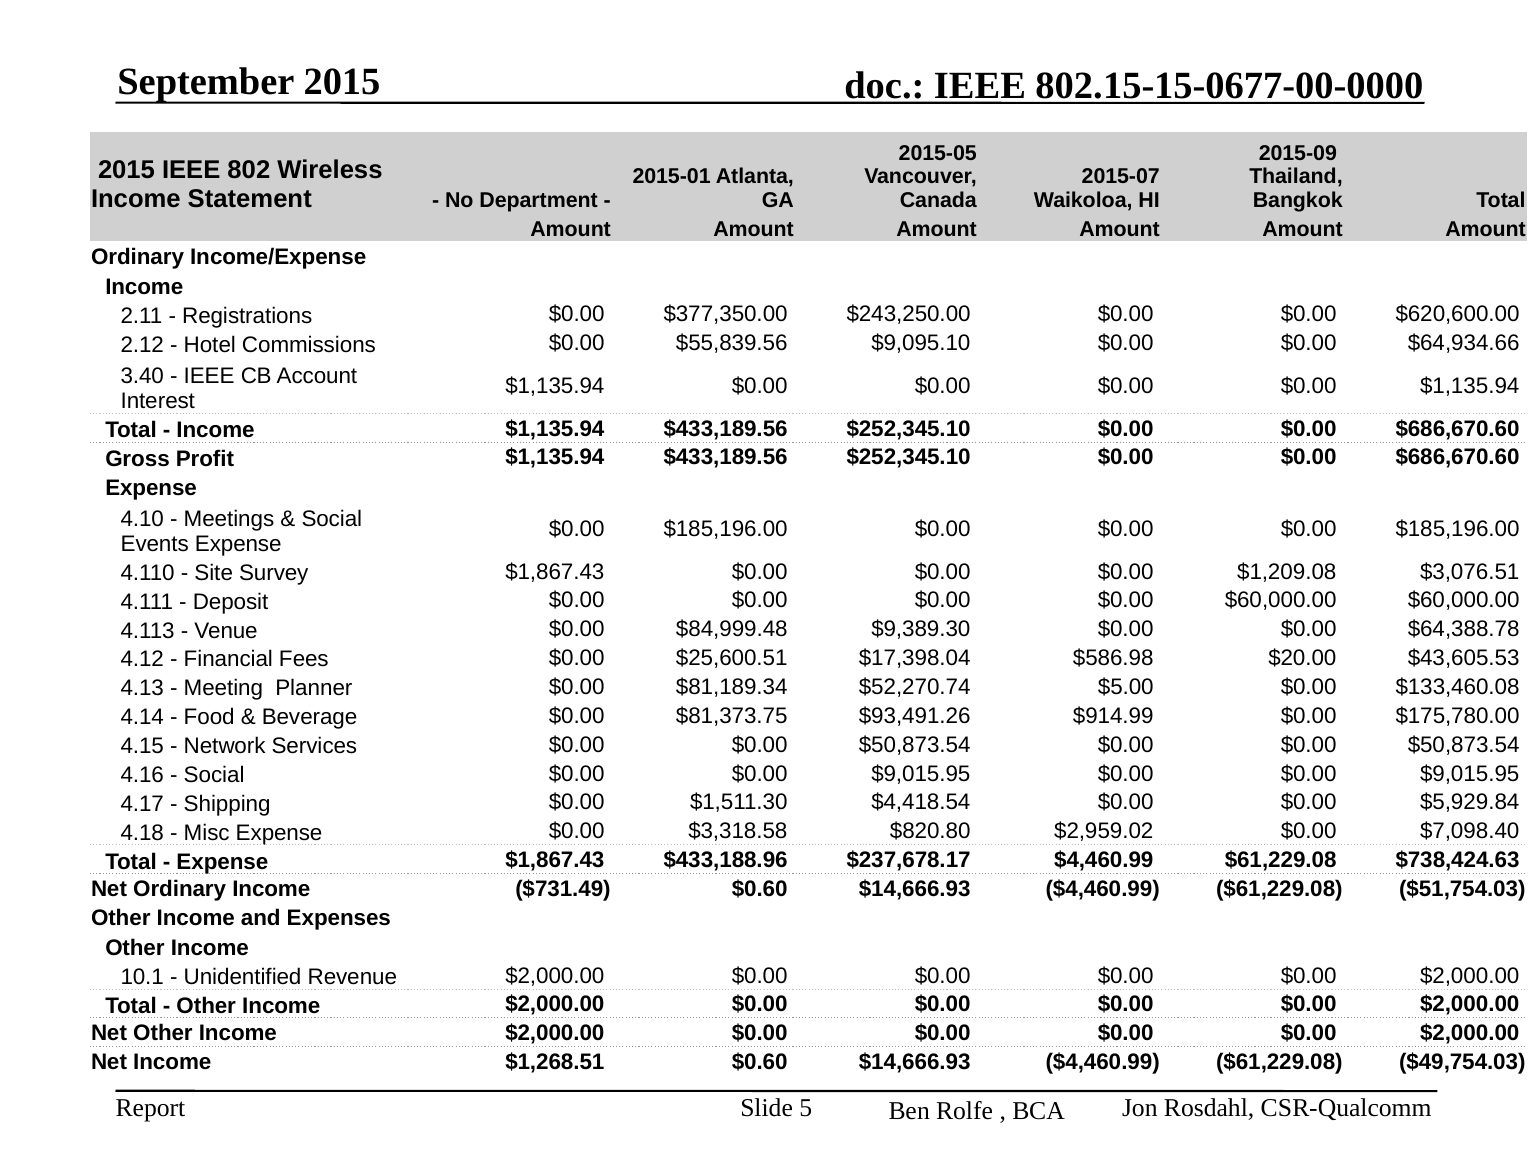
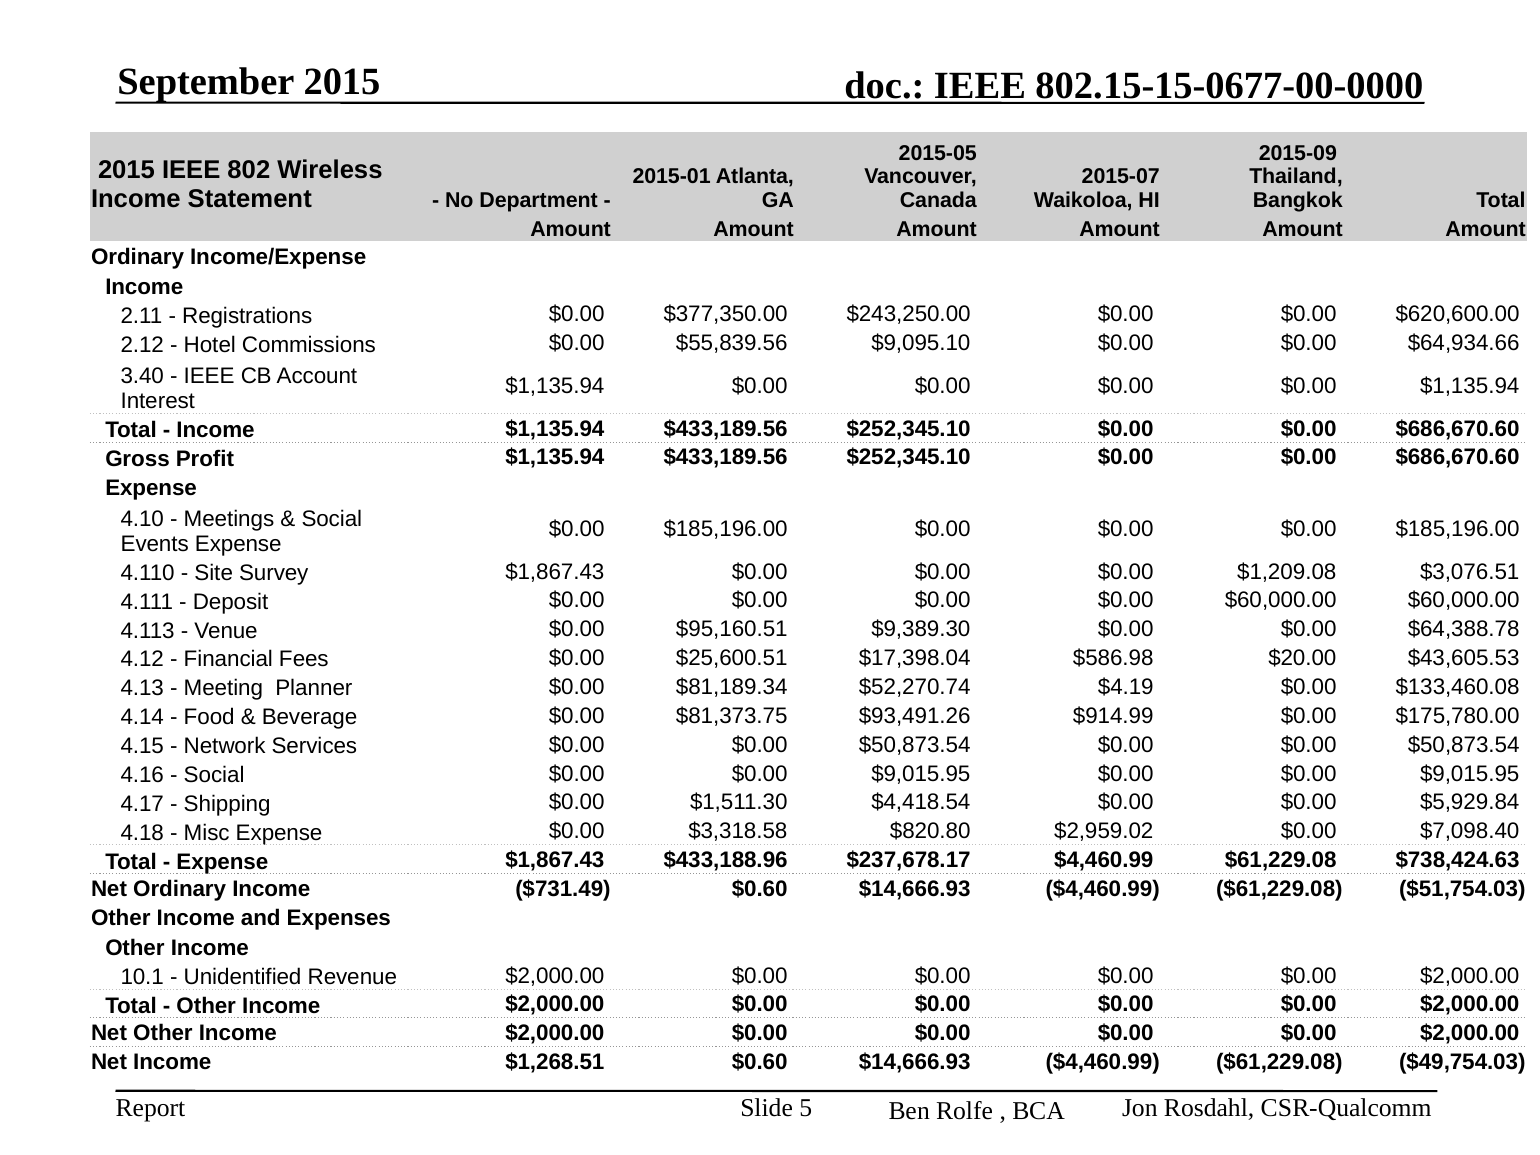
$84,999.48: $84,999.48 -> $95,160.51 (732, 629)
$5.00: $5.00 -> $4.19 (1126, 687)
